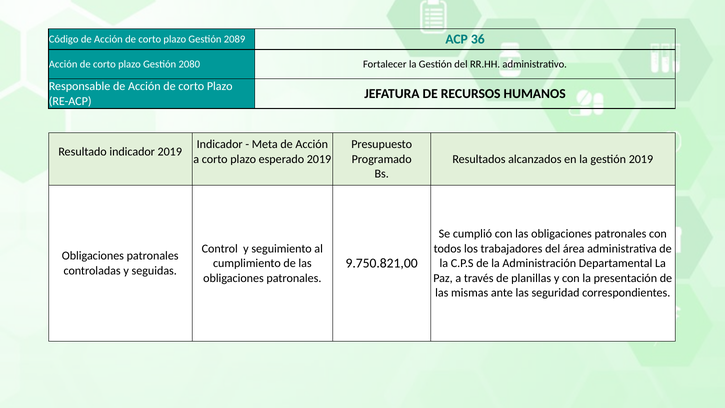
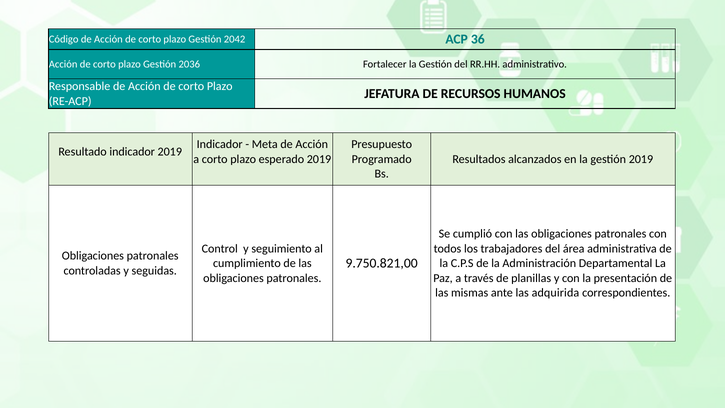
2089: 2089 -> 2042 (235, 39)
2080: 2080 -> 2036 (189, 64)
seguridad: seguridad -> adquirida (555, 293)
